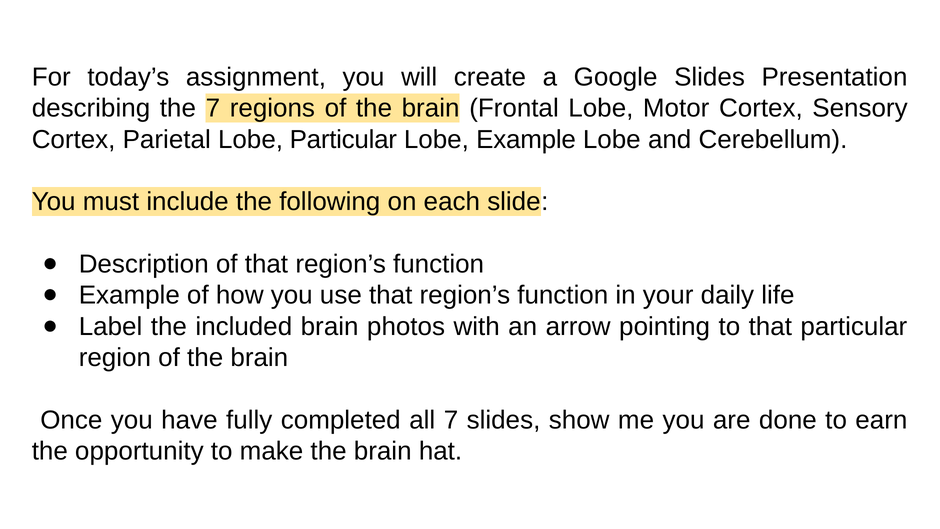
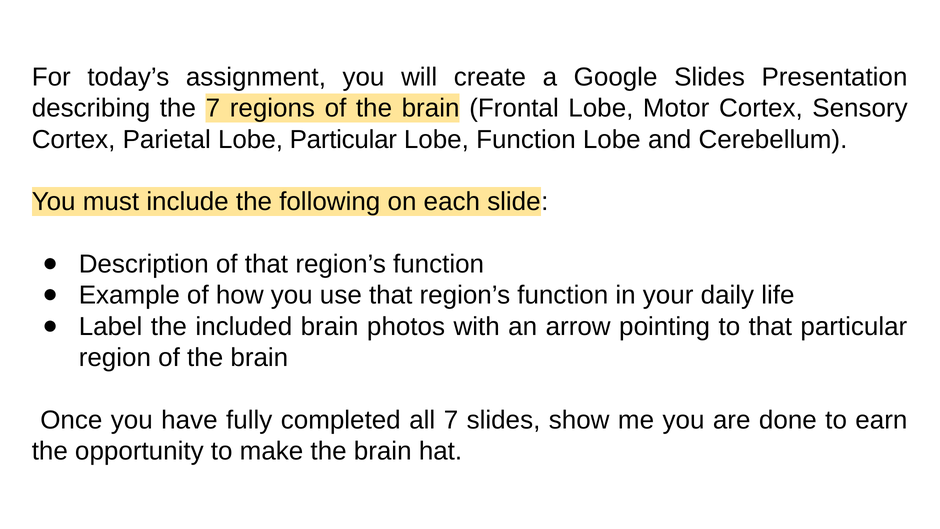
Lobe Example: Example -> Function (526, 139)
